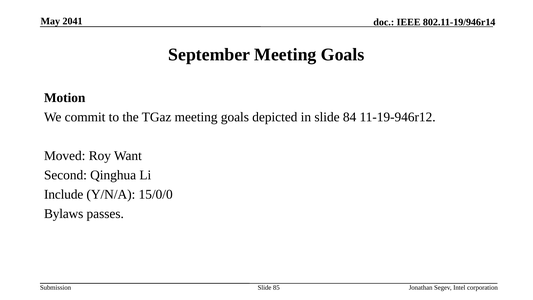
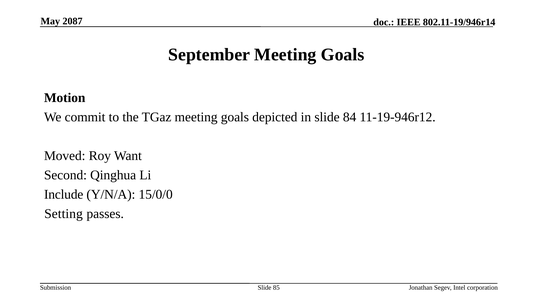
2041: 2041 -> 2087 (73, 21)
Bylaws: Bylaws -> Setting (64, 214)
